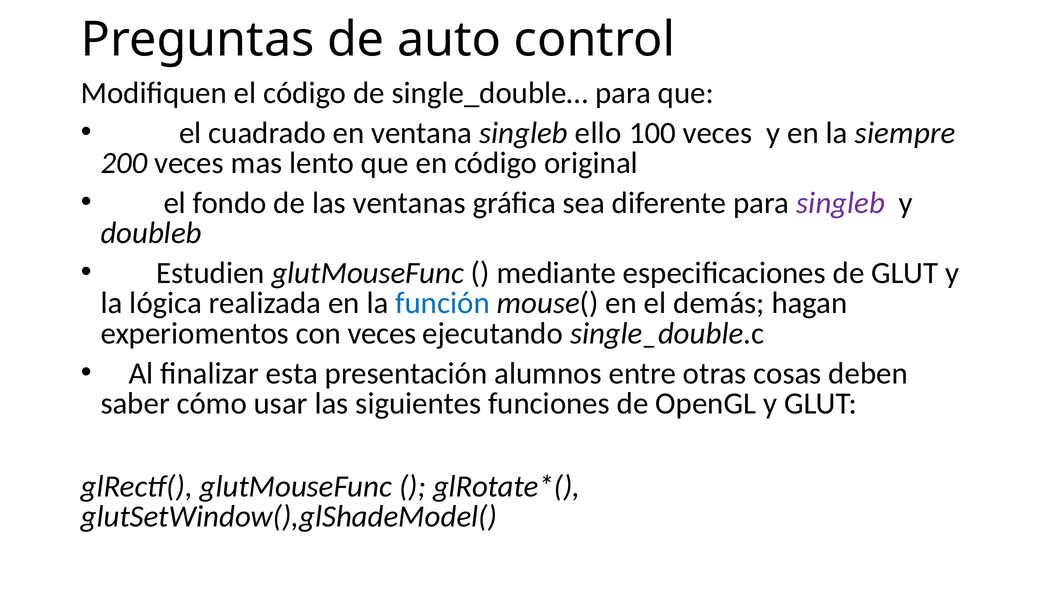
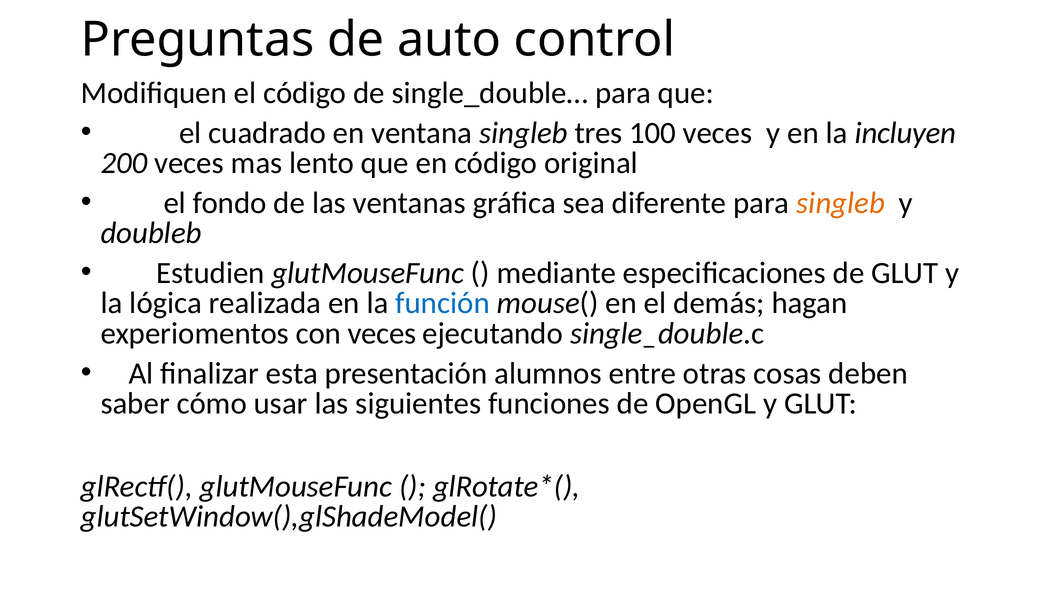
ello: ello -> tres (599, 133)
siempre: siempre -> incluyen (905, 133)
singleb colour: purple -> orange (841, 203)
